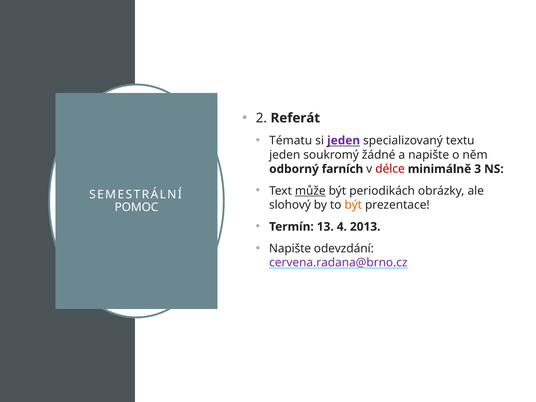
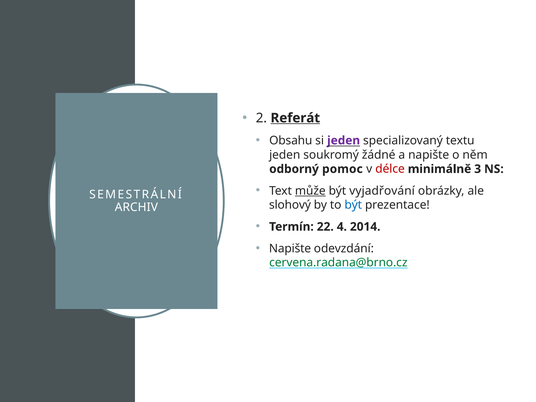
Referát underline: none -> present (295, 118)
Tématu: Tématu -> Obsahu (291, 140)
farních: farních -> pomoc (342, 169)
periodikách: periodikách -> vyjadřování (382, 191)
být colour: orange -> blue (353, 205)
POMOC: POMOC -> ARCHIV (136, 207)
13: 13 -> 22 (325, 227)
2013: 2013 -> 2014 (365, 227)
cervena.radana@brno.cz colour: purple -> green (338, 263)
